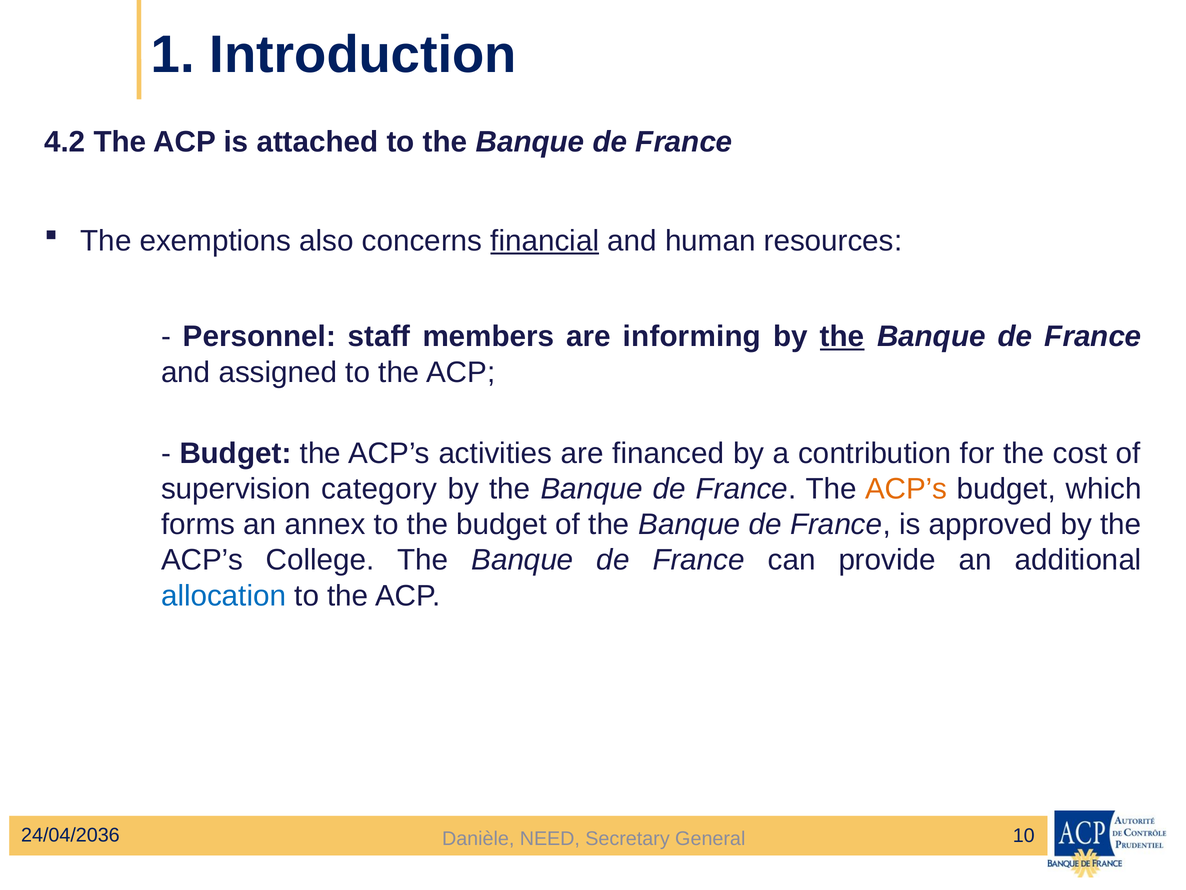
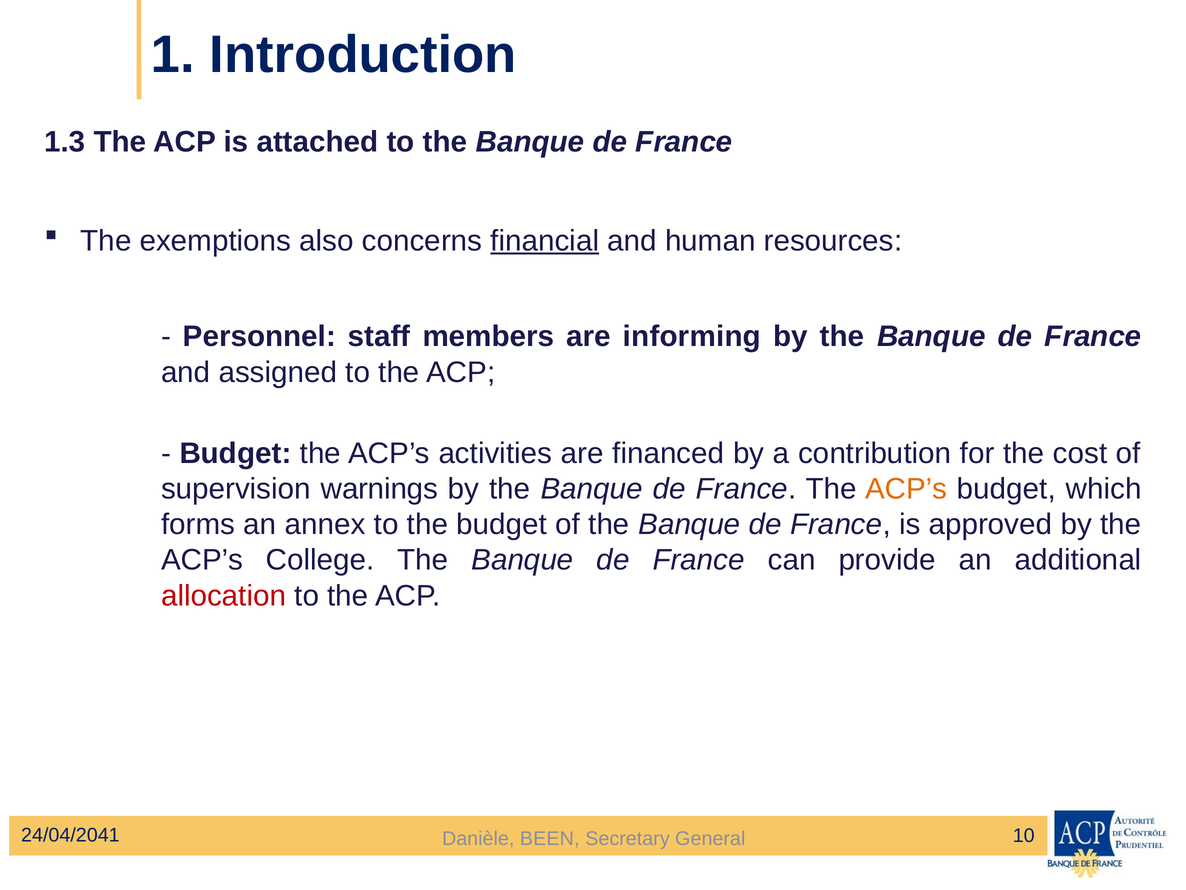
4.2: 4.2 -> 1.3 (65, 142)
the underline: present -> none (842, 336)
category: category -> warnings (379, 489)
allocation colour: blue -> red (224, 595)
24/04/2036: 24/04/2036 -> 24/04/2041 (70, 835)
NEED: NEED -> BEEN (550, 838)
